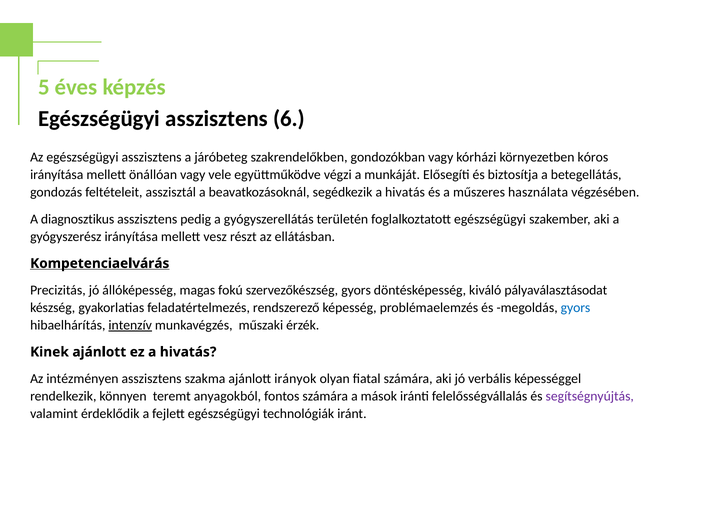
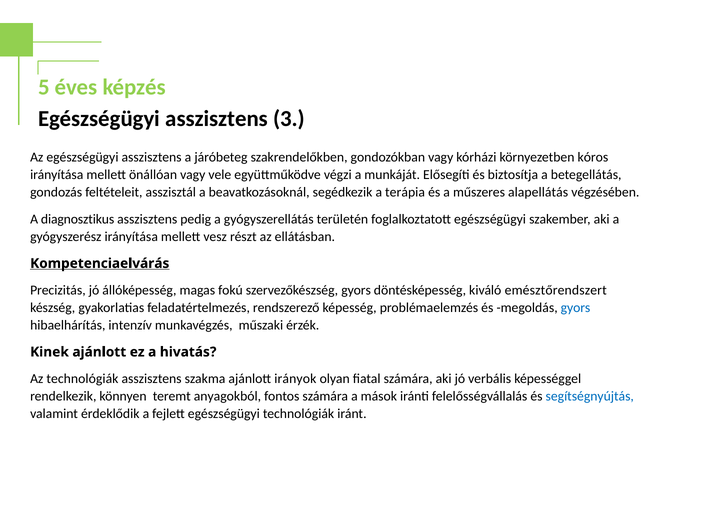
6: 6 -> 3 (289, 119)
segédkezik a hivatás: hivatás -> terápia (405, 192)
használata: használata -> alapellátás (538, 192)
pályaválasztásodat: pályaválasztásodat -> emésztőrendszert (556, 290)
intenzív underline: present -> none (130, 325)
Az intézményen: intézményen -> technológiák (82, 379)
segítségnyújtás colour: purple -> blue (590, 396)
